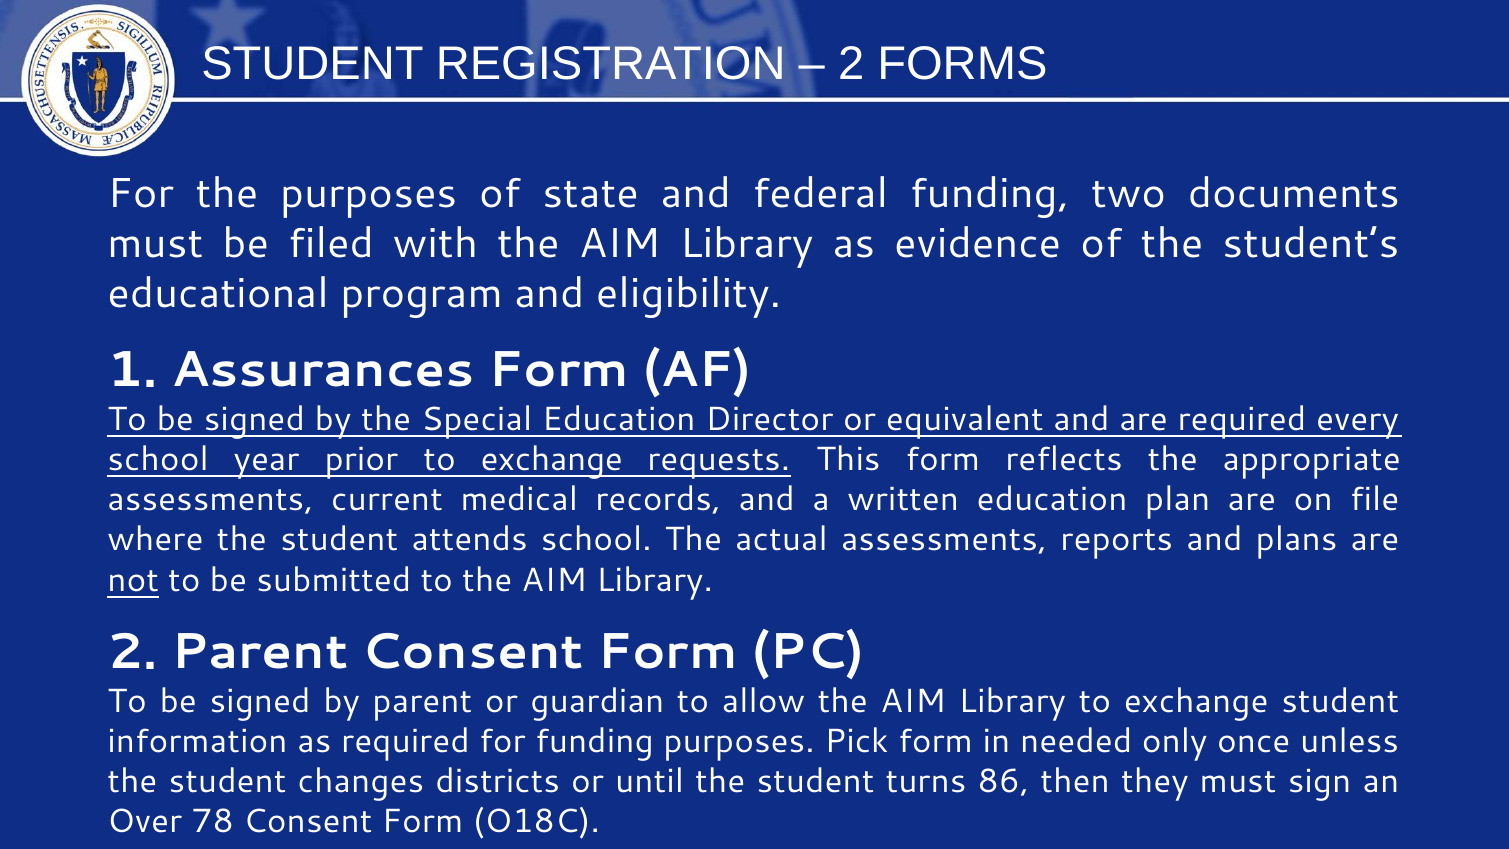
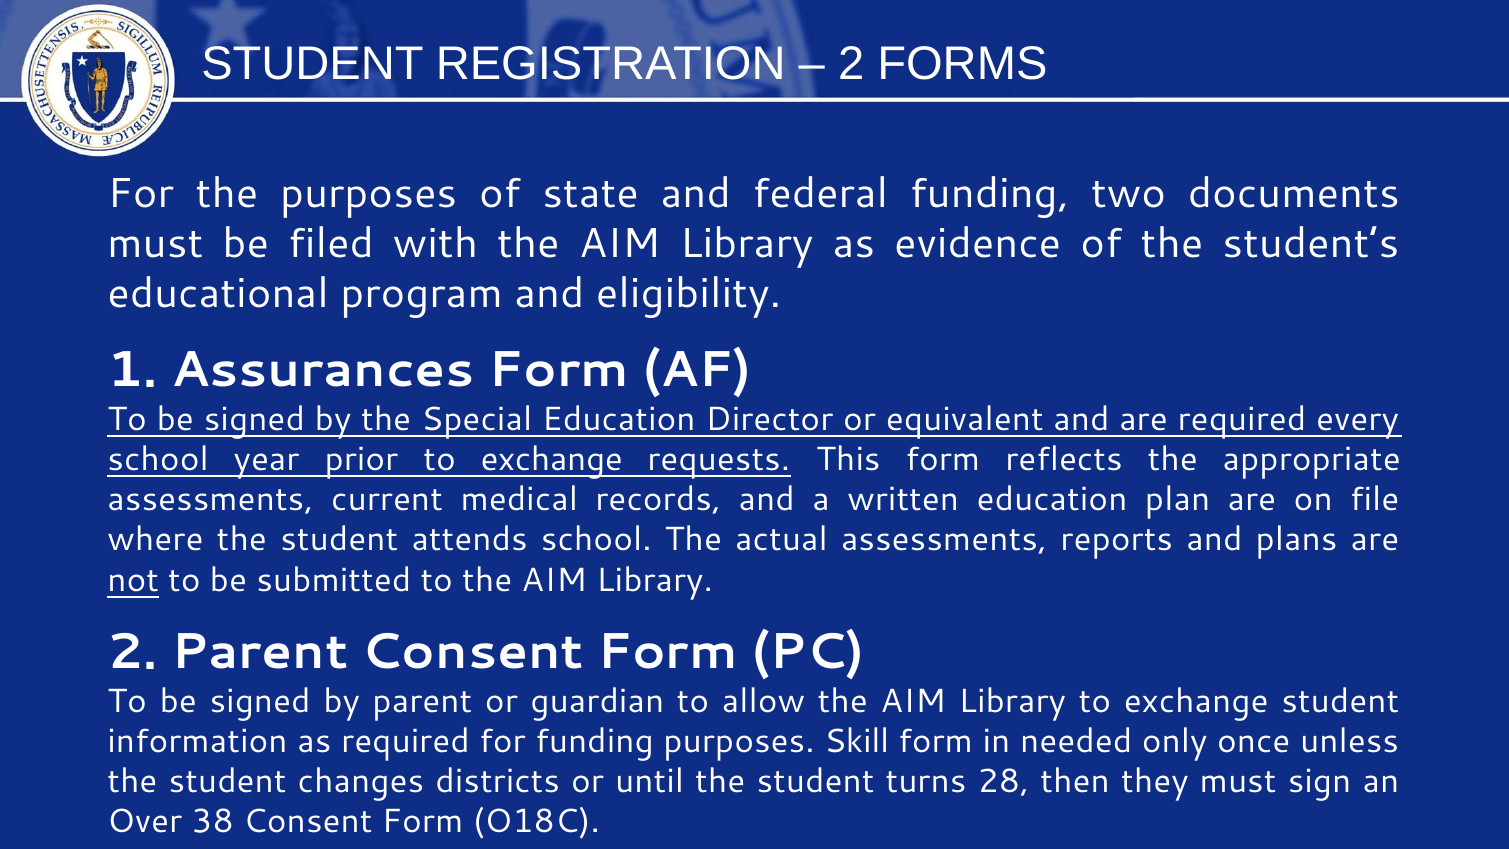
Pick: Pick -> Skill (857, 741)
86: 86 -> 28 (1003, 781)
78: 78 -> 38 (213, 822)
